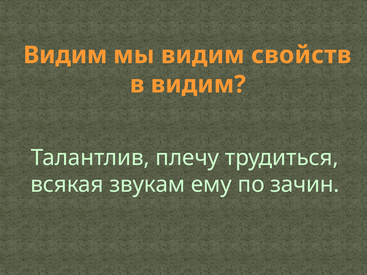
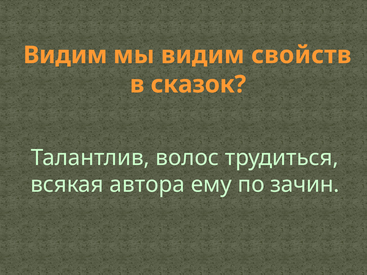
в видим: видим -> сказок (198, 84)
плечу: плечу -> волос (187, 158)
звукам: звукам -> автора (147, 185)
